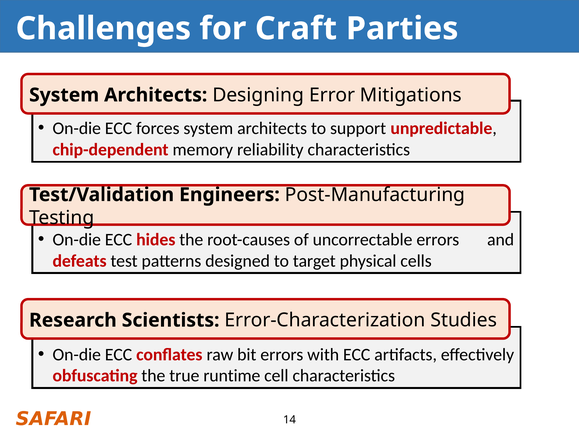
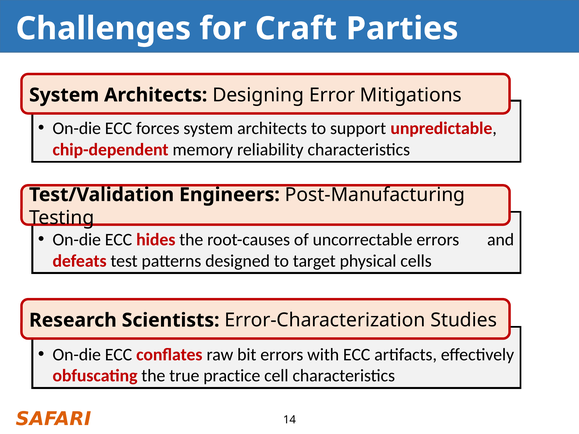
runtime: runtime -> practice (232, 376)
